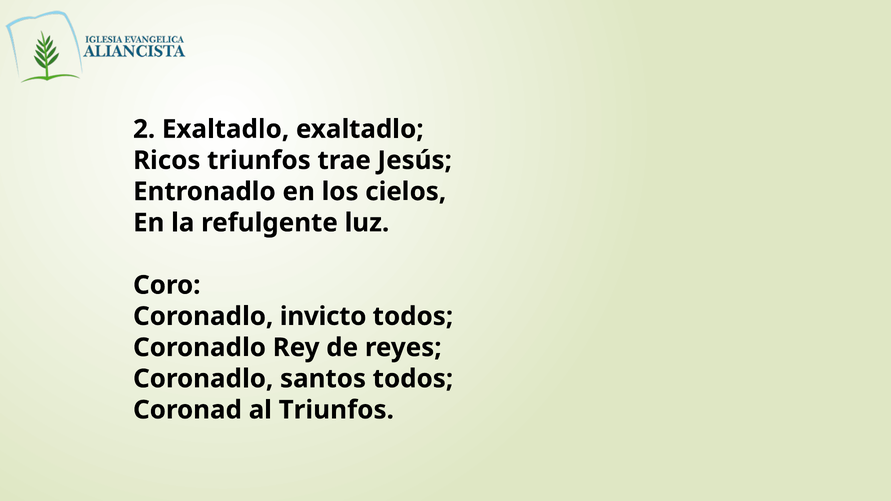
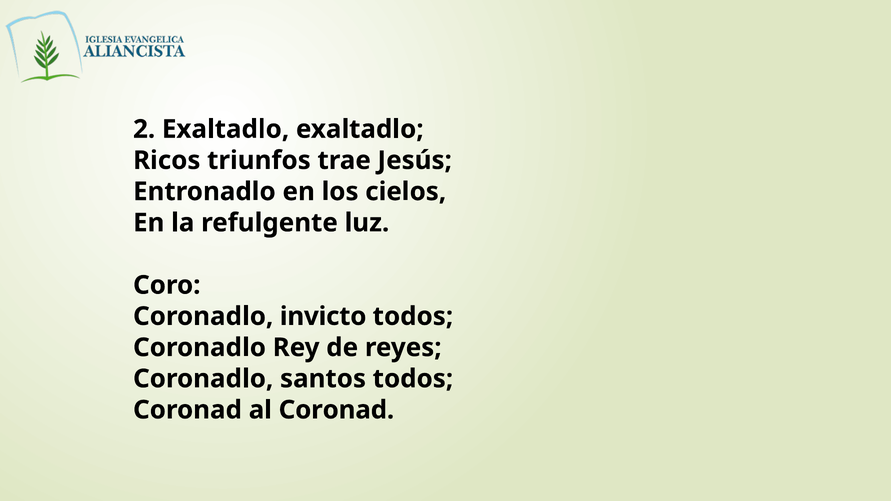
al Triunfos: Triunfos -> Coronad (336, 410)
